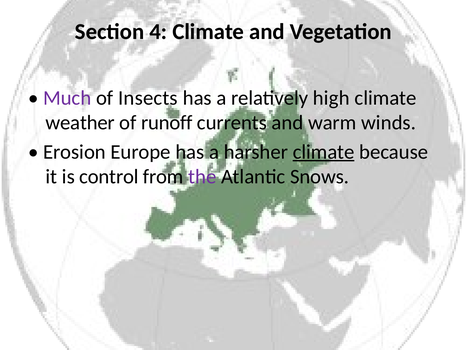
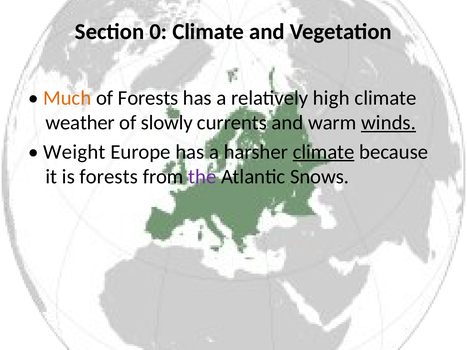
4: 4 -> 0 (158, 32)
Much colour: purple -> orange (67, 98)
of Insects: Insects -> Forests (148, 98)
runoff: runoff -> slowly (167, 123)
winds underline: none -> present (389, 123)
Erosion: Erosion -> Weight (74, 152)
is control: control -> forests (109, 177)
